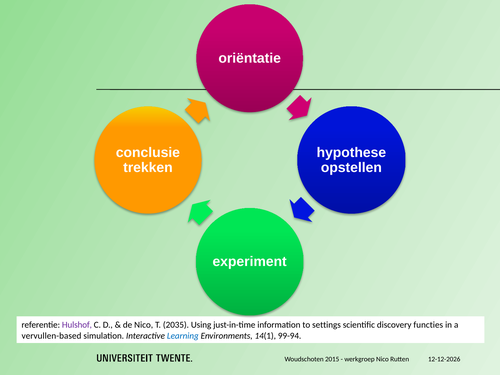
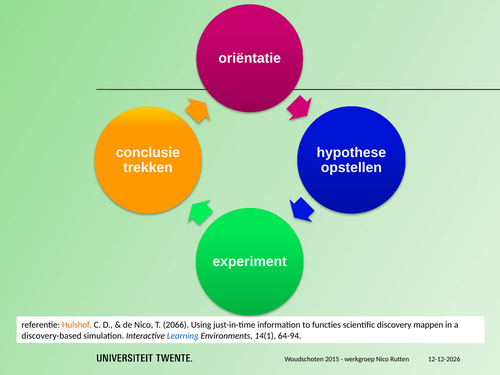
Hulshof colour: purple -> orange (77, 325)
2035: 2035 -> 2066 (176, 325)
settings: settings -> functies (327, 325)
functies: functies -> mappen (428, 325)
vervullen-based: vervullen-based -> discovery-based (52, 336)
99-94: 99-94 -> 64-94 (290, 336)
